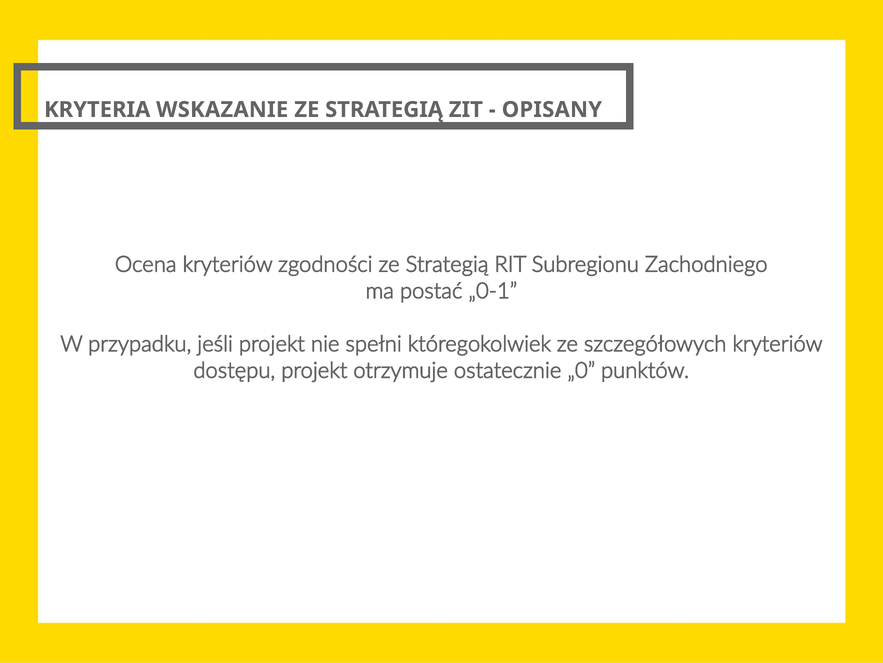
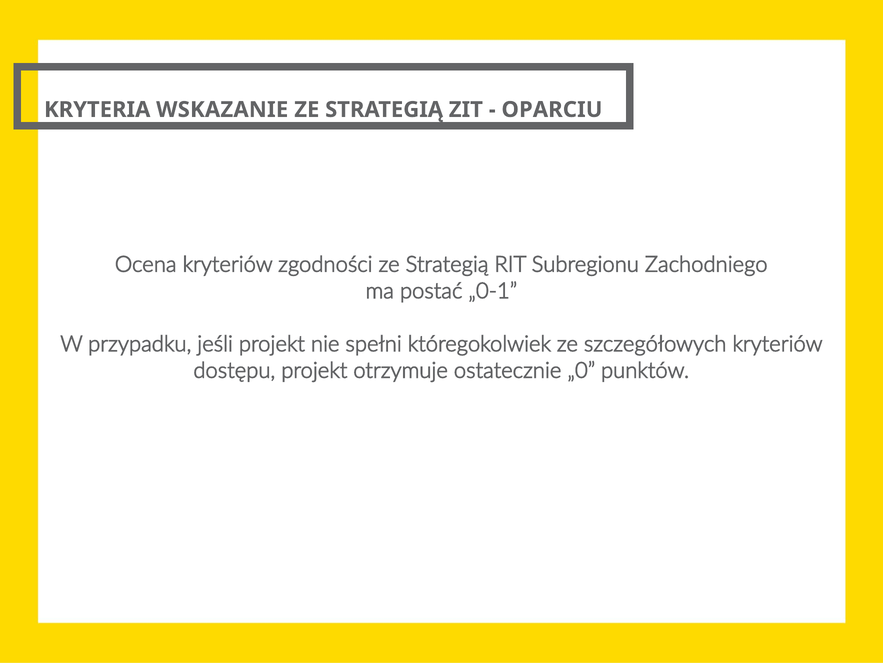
OPISANY: OPISANY -> OPARCIU (552, 110)
